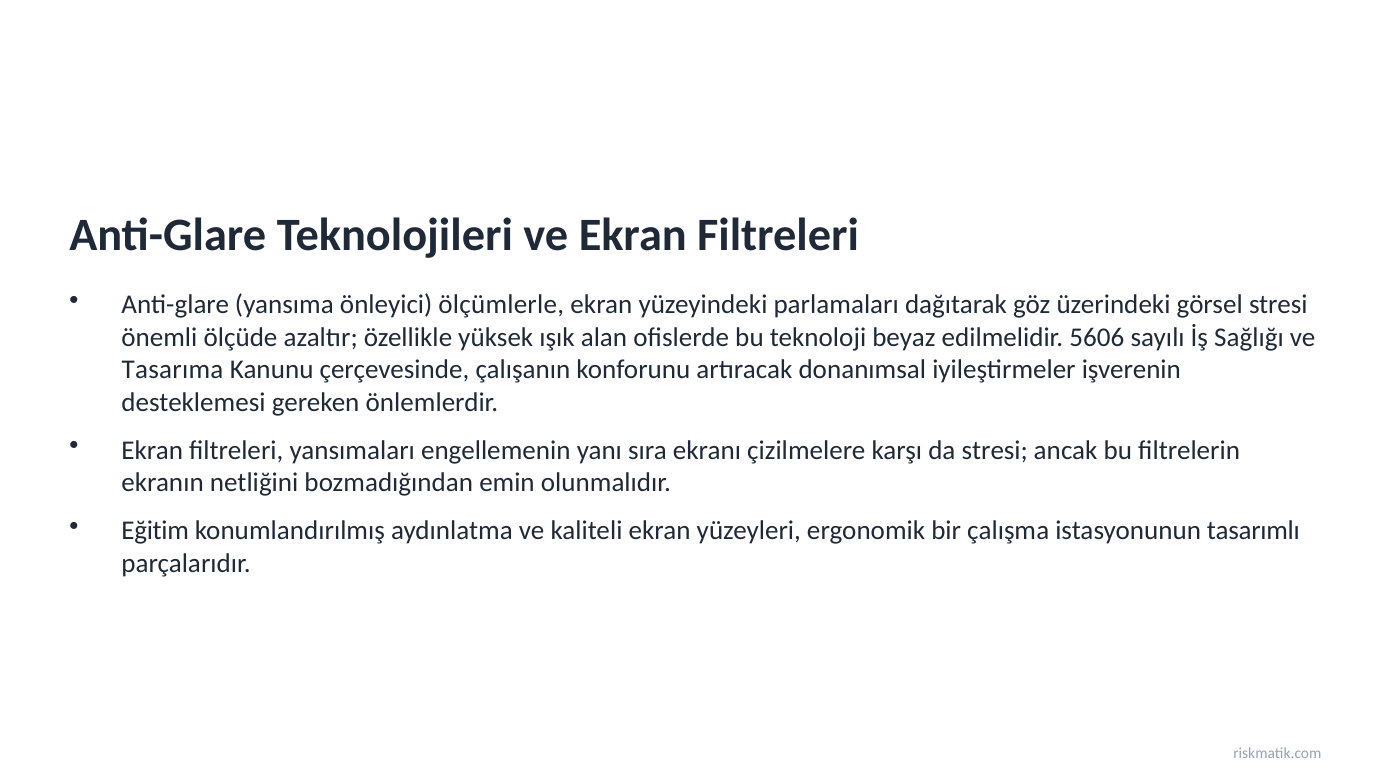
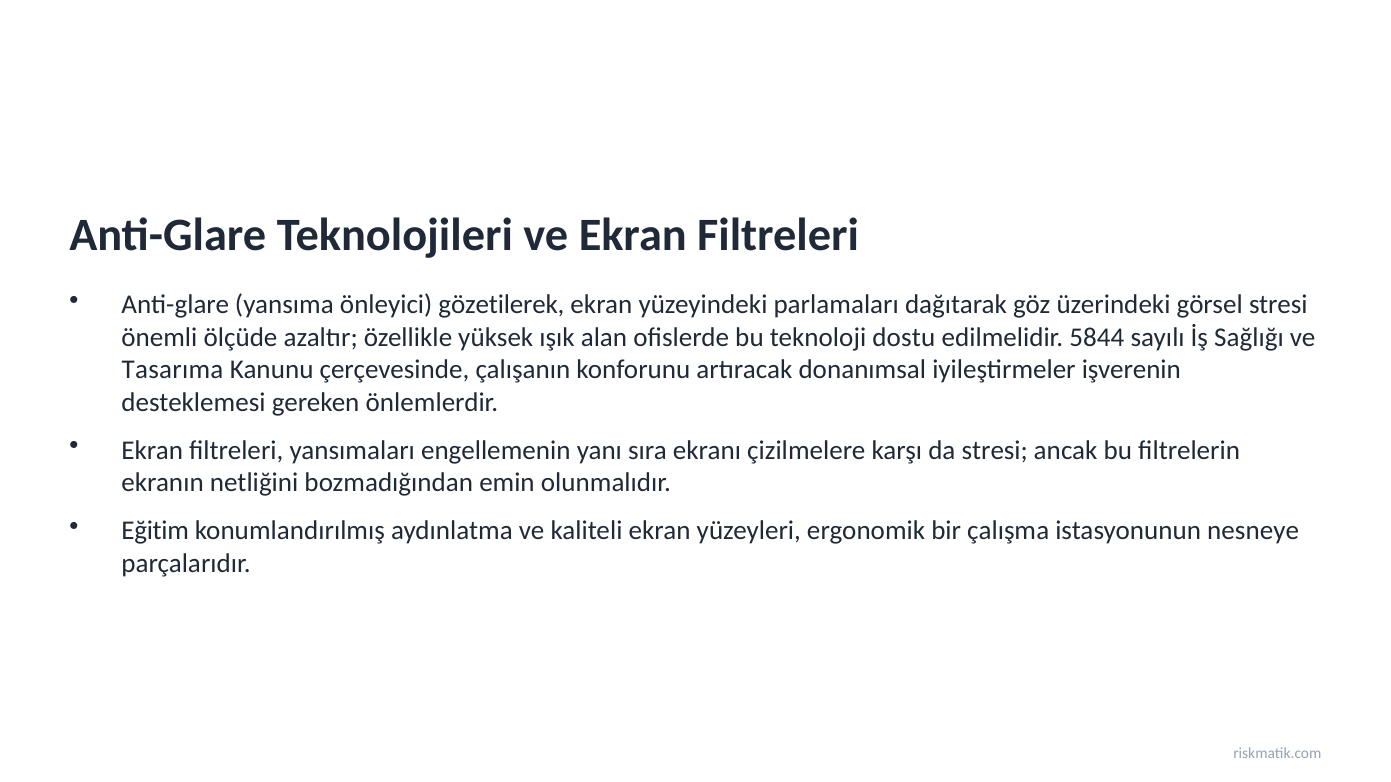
ölçümlerle: ölçümlerle -> gözetilerek (501, 305)
beyaz: beyaz -> dostu (904, 338)
5606: 5606 -> 5844 (1097, 338)
tasarımlı: tasarımlı -> nesneye (1253, 531)
